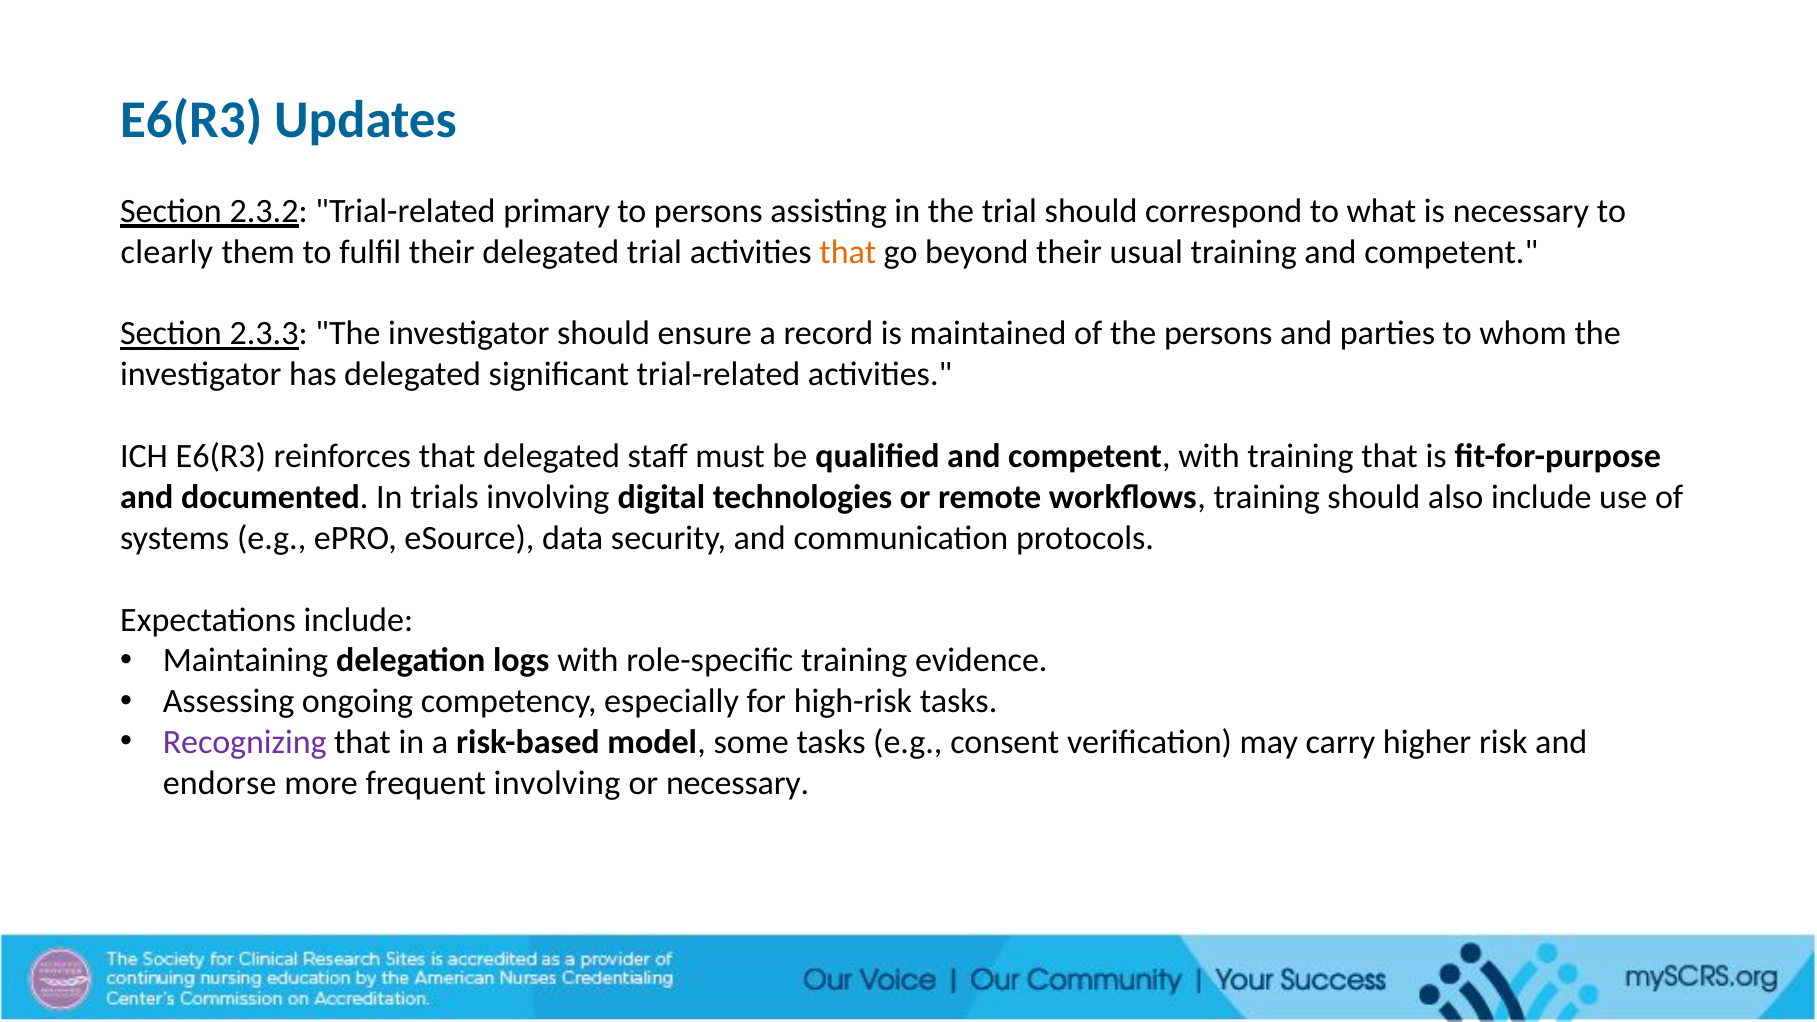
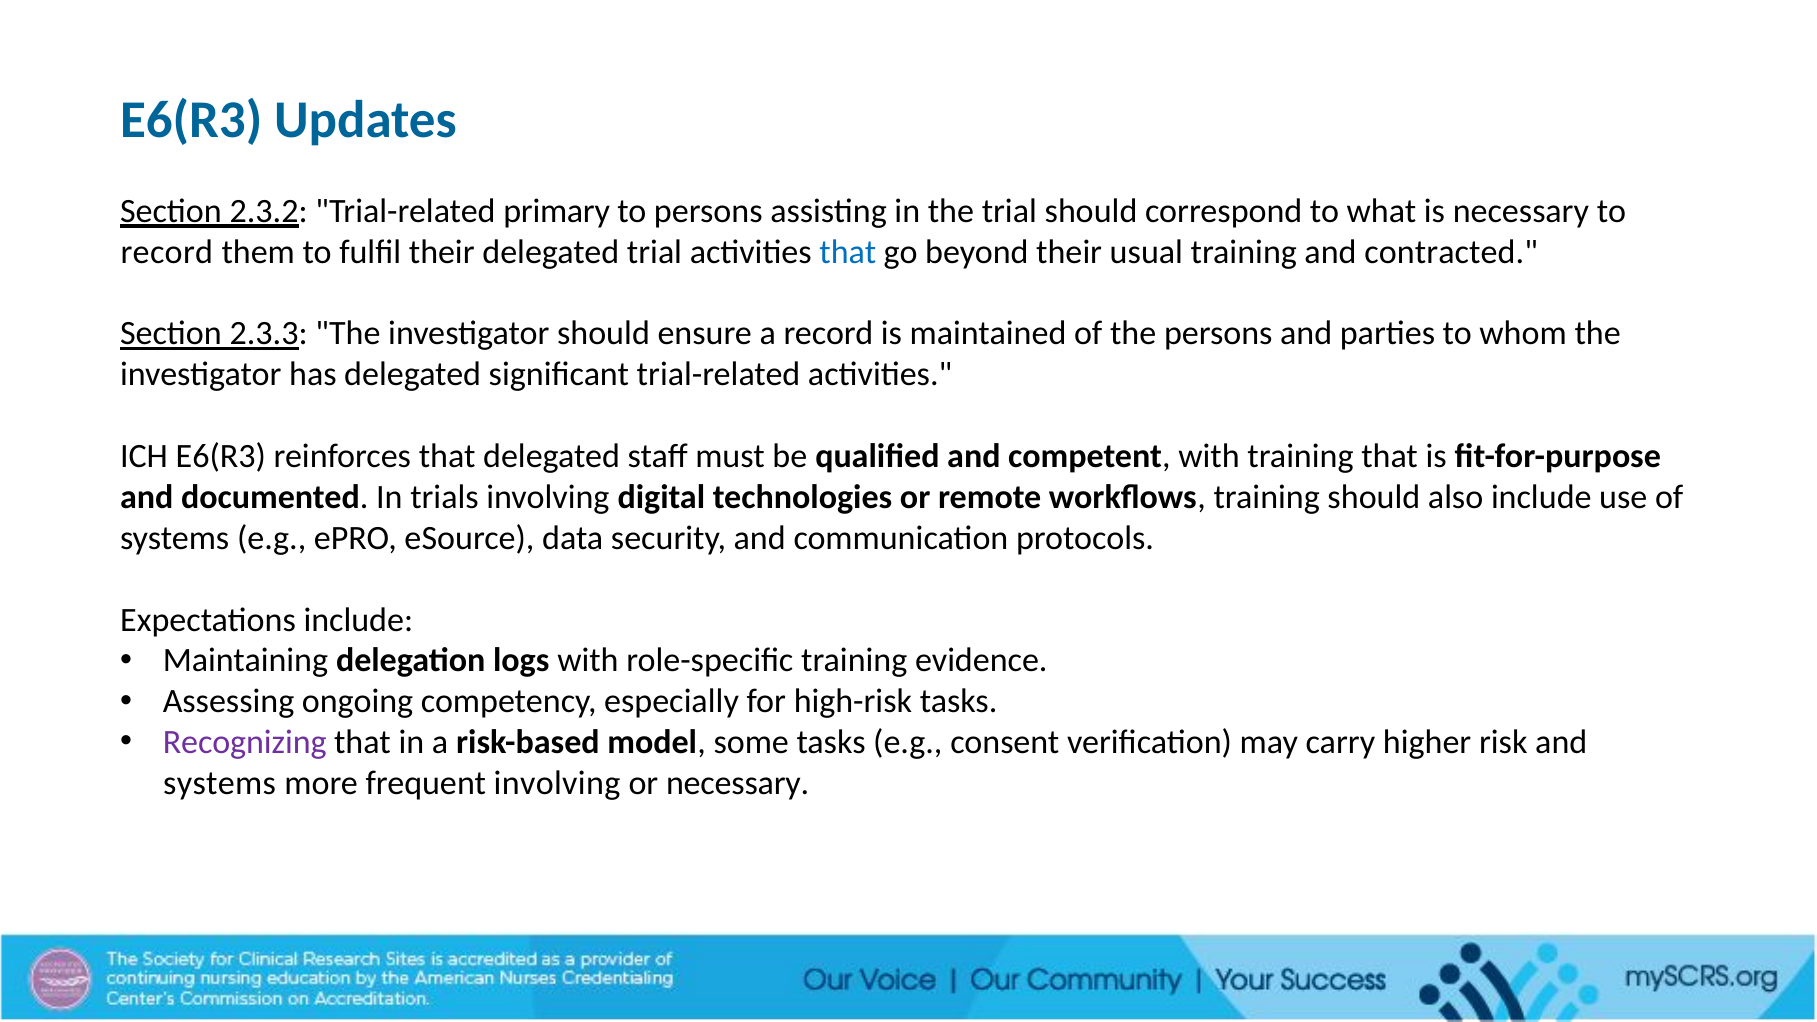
clearly: clearly -> record (167, 252)
that colour: orange -> blue (848, 252)
training and competent: competent -> contracted (1451, 252)
endorse: endorse -> systems (220, 783)
